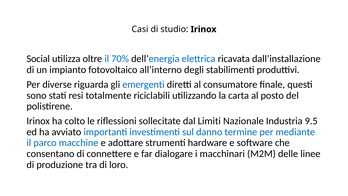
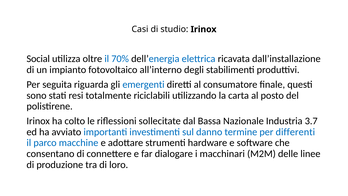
diverse: diverse -> seguita (57, 84)
Limiti: Limiti -> Bassa (209, 121)
9.5: 9.5 -> 3.7 (311, 121)
mediante: mediante -> differenti (295, 132)
